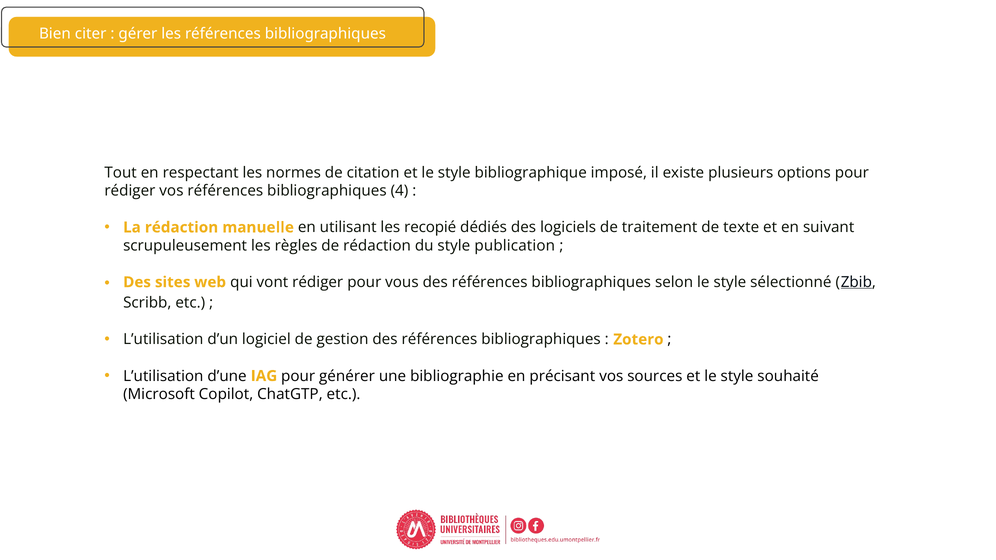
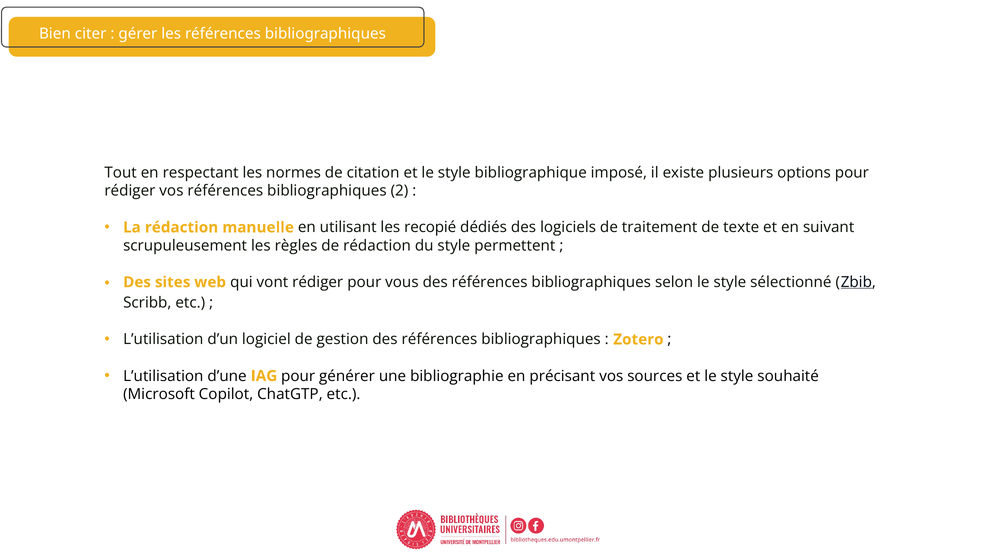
4: 4 -> 2 (399, 191)
publication: publication -> permettent (515, 246)
